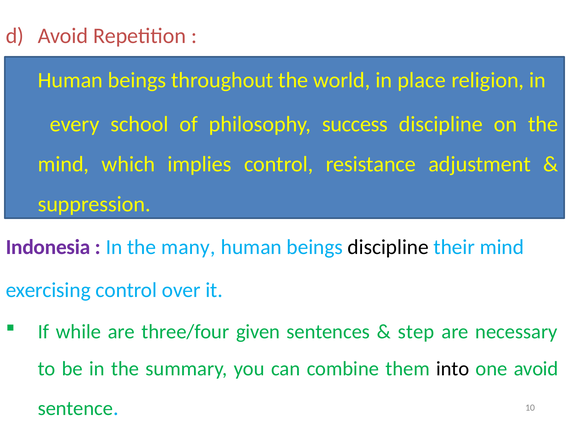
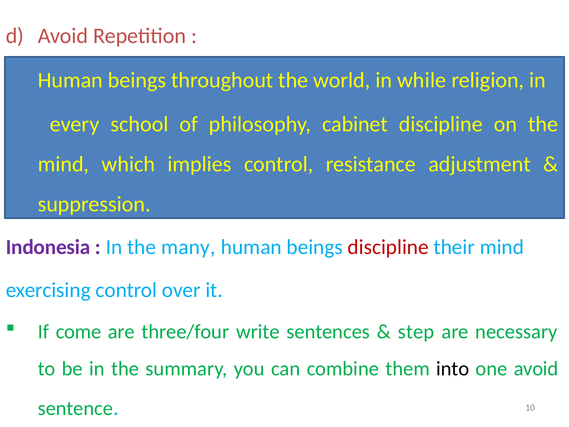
place: place -> while (422, 80)
success: success -> cabinet (355, 124)
discipline colour: black -> red (388, 247)
while: while -> come (79, 332)
given: given -> write (258, 332)
